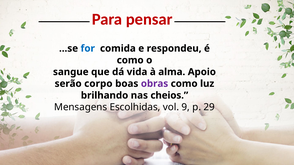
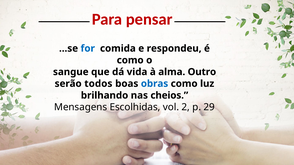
Apoio: Apoio -> Outro (202, 72)
corpo: corpo -> todos (98, 84)
obras colour: purple -> blue (155, 84)
9: 9 -> 2 (186, 107)
